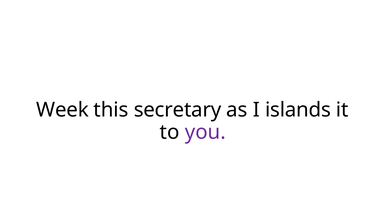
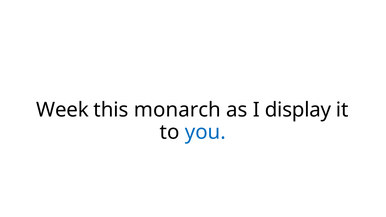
secretary: secretary -> monarch (177, 110)
islands: islands -> display (298, 110)
you colour: purple -> blue (205, 132)
